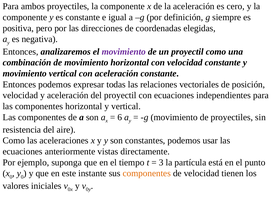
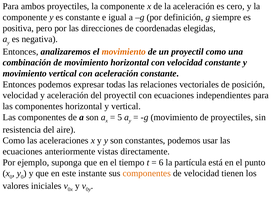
movimiento colour: purple -> orange (124, 52)
6: 6 -> 5 (120, 117)
3: 3 -> 6 (161, 162)
